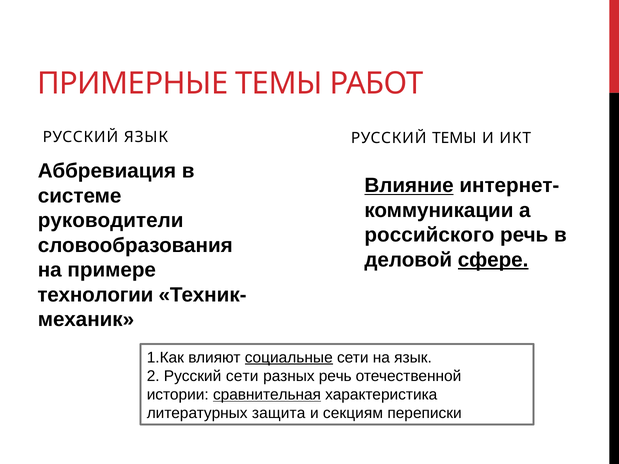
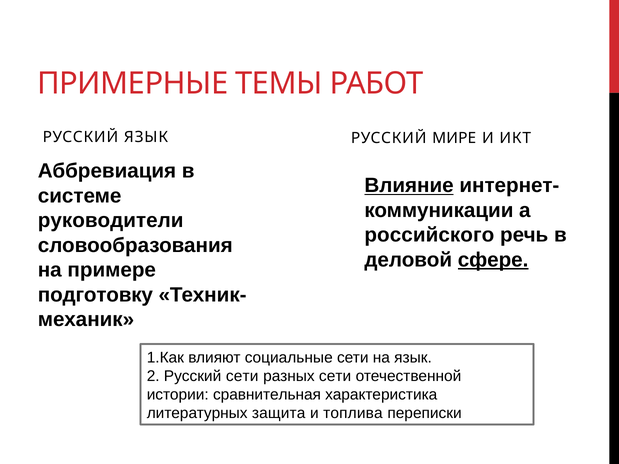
РУССКИЙ ТЕМЫ: ТЕМЫ -> МИРЕ (454, 138)
технологии: технологии -> подготовку (95, 295)
социальные underline: present -> none (289, 358)
разных речь: речь -> сети (335, 376)
сравнительная underline: present -> none (267, 395)
секциям: секциям -> топлива (353, 413)
